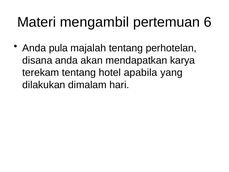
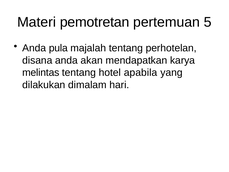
mengambil: mengambil -> pemotretan (95, 22)
6: 6 -> 5 (208, 22)
terekam: terekam -> melintas (41, 72)
